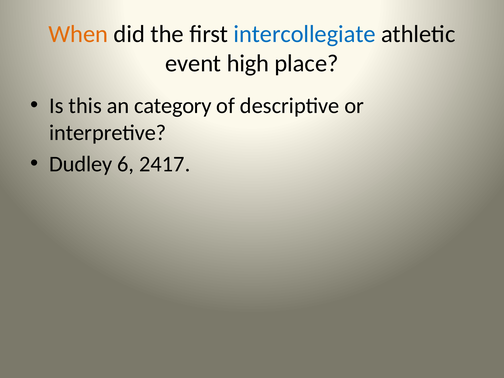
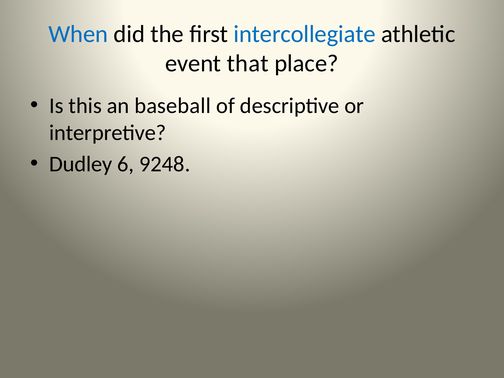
When colour: orange -> blue (78, 34)
high: high -> that (248, 63)
category: category -> baseball (173, 106)
2417: 2417 -> 9248 (165, 164)
